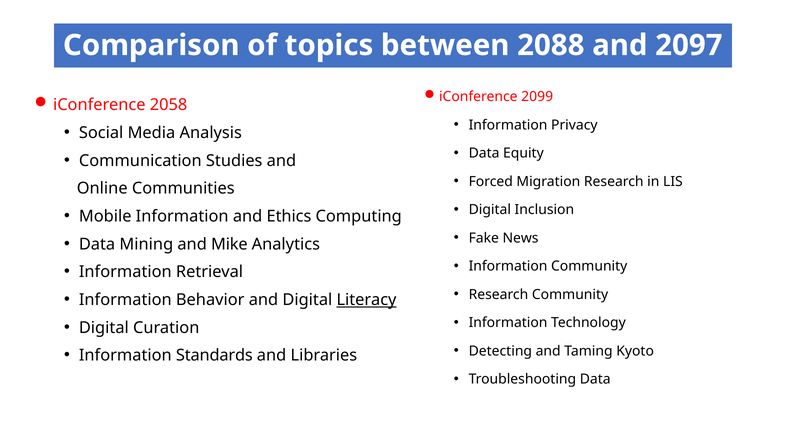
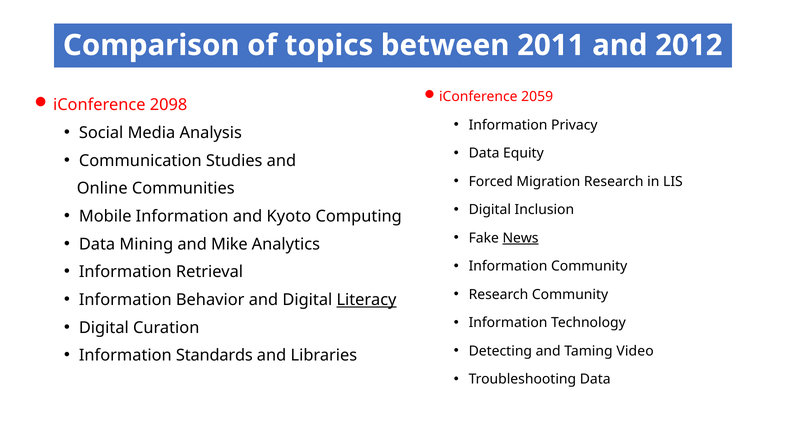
2088: 2088 -> 2011 (551, 45)
2097: 2097 -> 2012 (689, 45)
2099: 2099 -> 2059 (537, 97)
2058: 2058 -> 2098 (169, 105)
Ethics: Ethics -> Kyoto (289, 216)
News underline: none -> present (521, 238)
Kyoto: Kyoto -> Video (635, 351)
